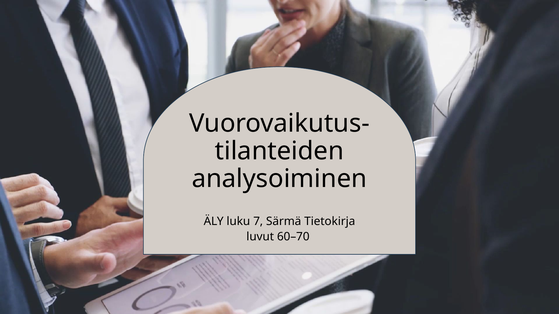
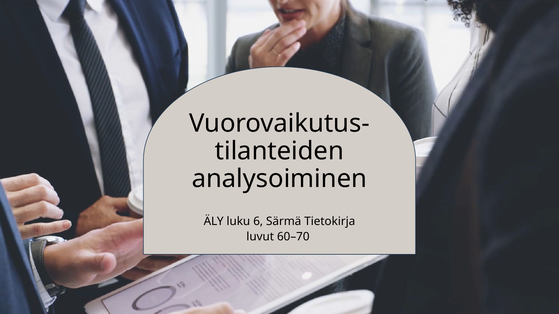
7: 7 -> 6 (258, 222)
